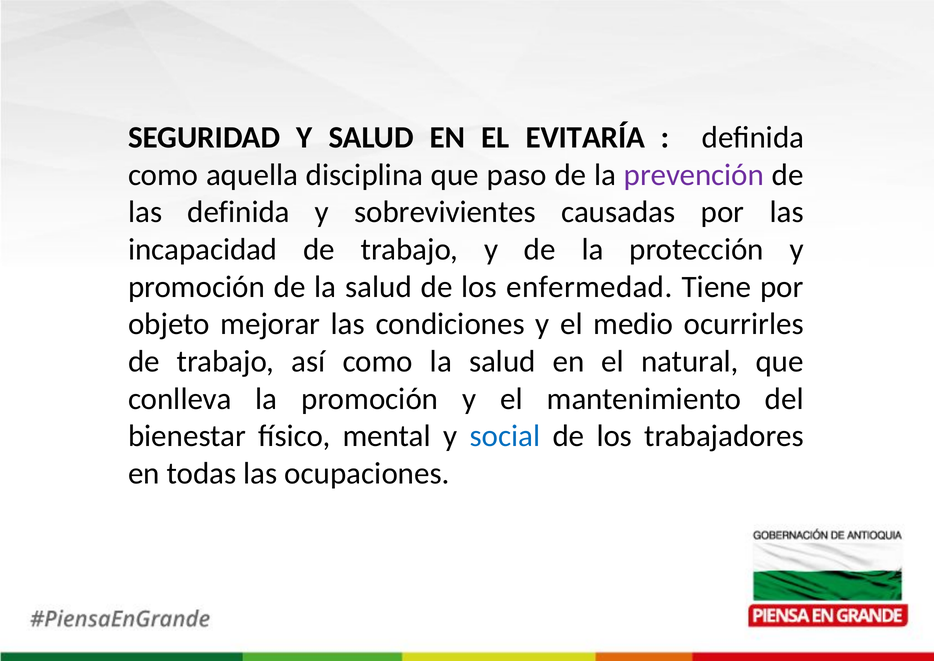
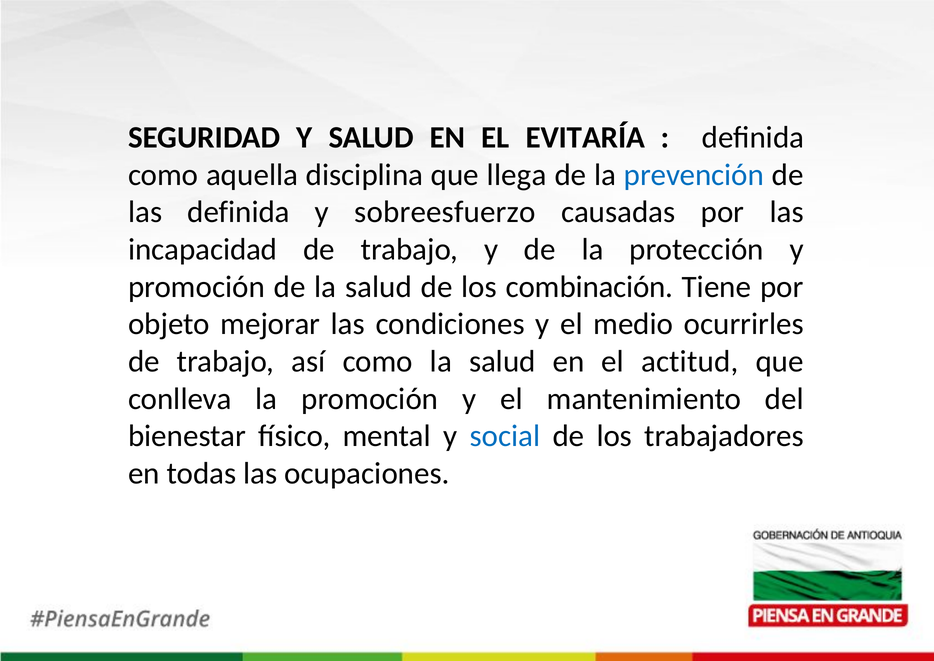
paso: paso -> llega (517, 175)
prevención colour: purple -> blue (694, 175)
sobrevivientes: sobrevivientes -> sobreesfuerzo (445, 212)
enfermedad: enfermedad -> combinación (590, 287)
natural: natural -> actitud (690, 361)
